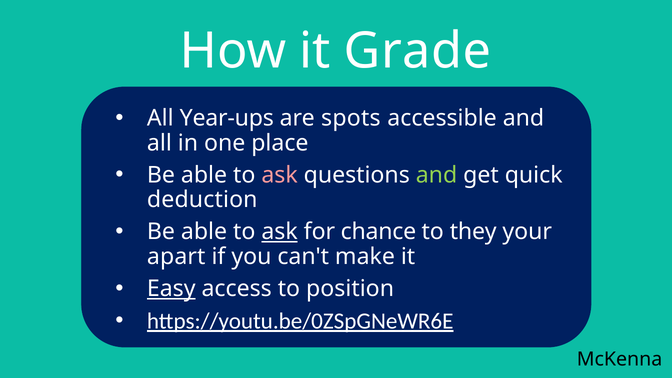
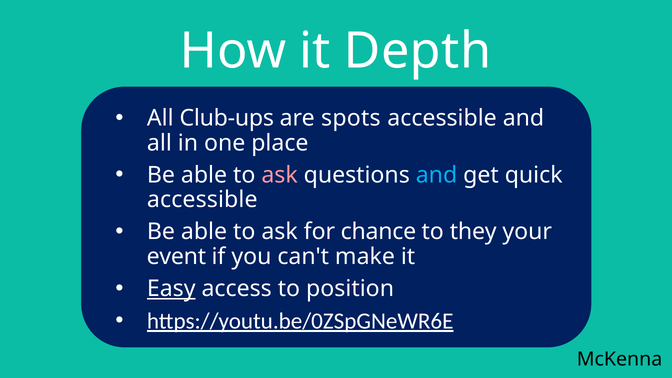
Grade: Grade -> Depth (418, 51)
Year-ups: Year-ups -> Club-ups (227, 118)
and colour: light green -> light blue (436, 175)
deduction: deduction -> accessible (202, 200)
ask underline: present -> none (280, 232)
apart: apart -> event (176, 257)
